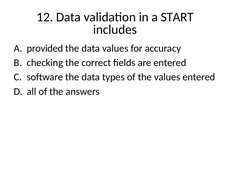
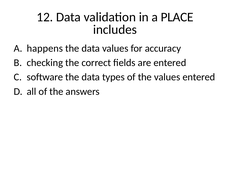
START: START -> PLACE (177, 17)
provided: provided -> happens (45, 48)
